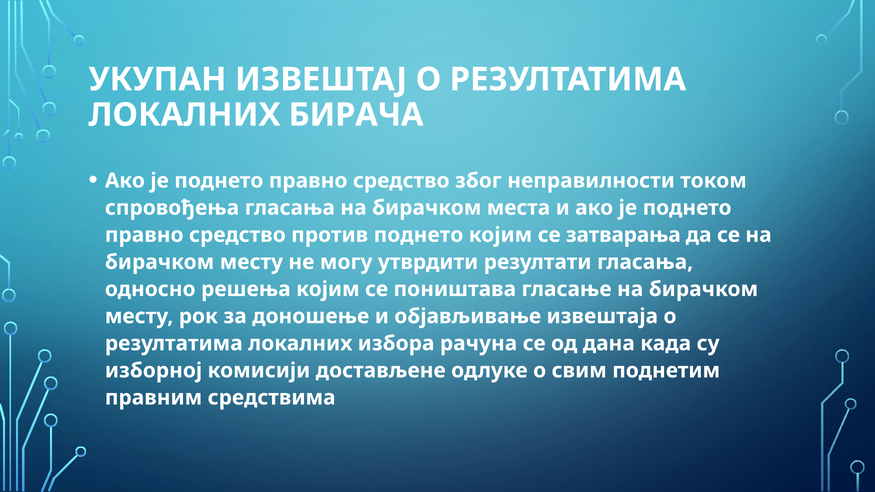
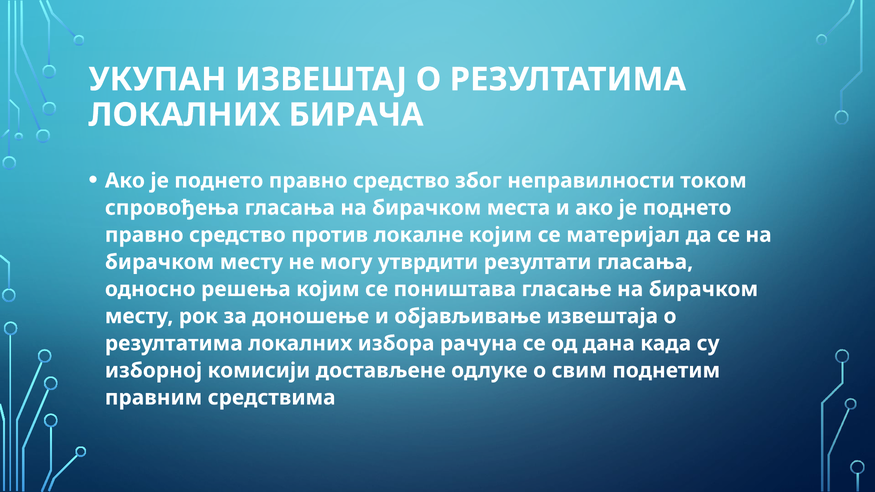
против поднето: поднето -> локалне (419, 235)
затварања: затварања -> материјал (623, 235)
